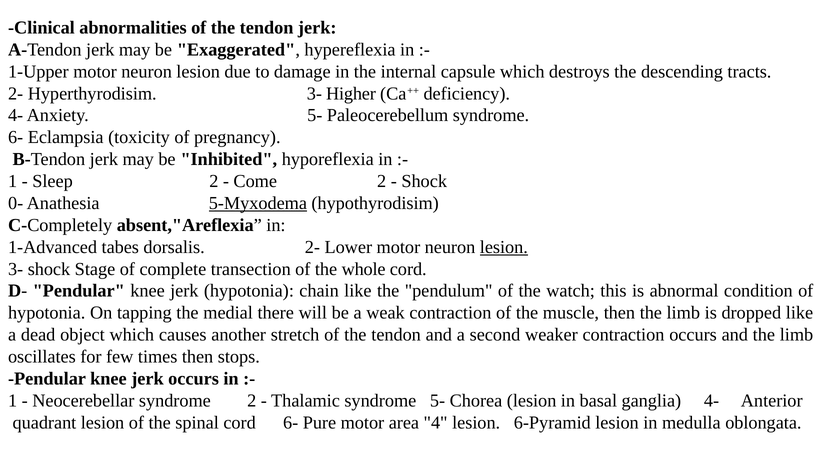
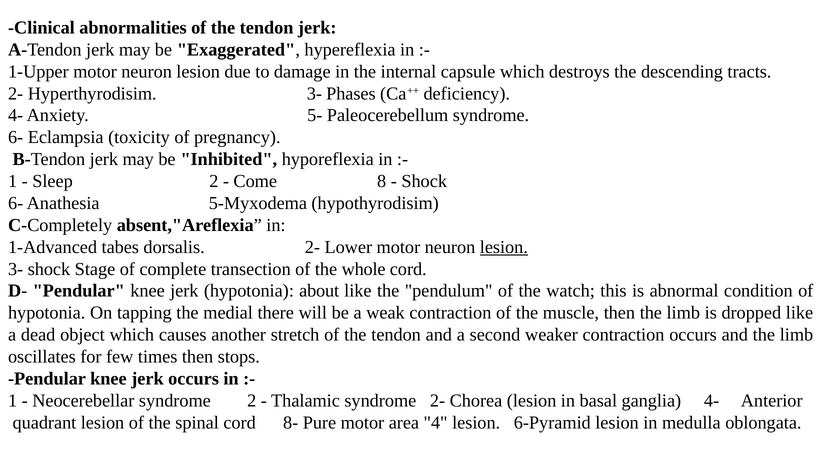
Higher: Higher -> Phases (351, 94)
Come 2: 2 -> 8 (382, 181)
0-: 0- -> 6- (16, 203)
5-Myxodema underline: present -> none (258, 203)
chain: chain -> about (319, 291)
syndrome 5-: 5- -> 2- (438, 401)
cord 6-: 6- -> 8- (291, 423)
